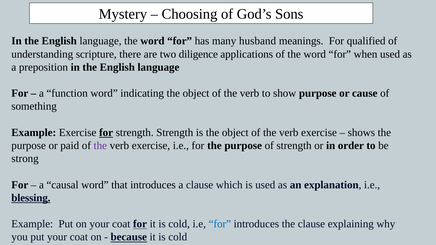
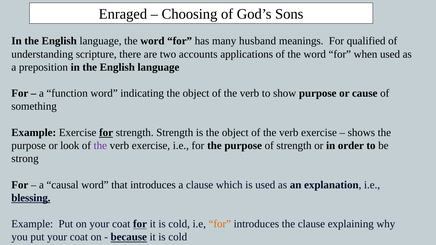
Mystery: Mystery -> Enraged (123, 14)
diligence: diligence -> accounts (198, 54)
paid: paid -> look (70, 146)
for colour: blue -> orange (220, 224)
